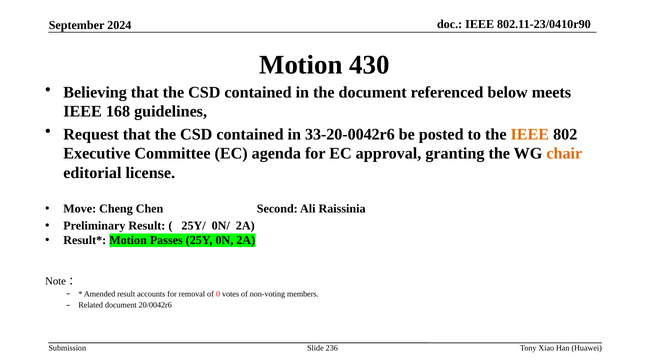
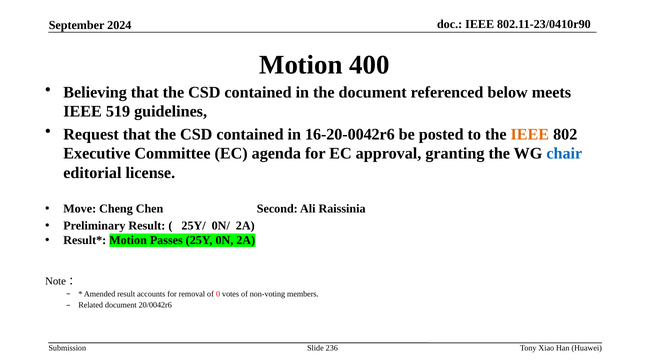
430: 430 -> 400 (370, 65)
168: 168 -> 519 (118, 112)
33-20-0042r6: 33-20-0042r6 -> 16-20-0042r6 (350, 134)
chair colour: orange -> blue (564, 154)
